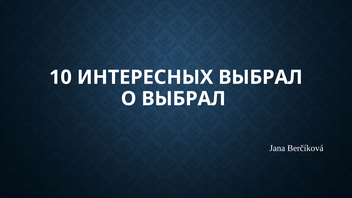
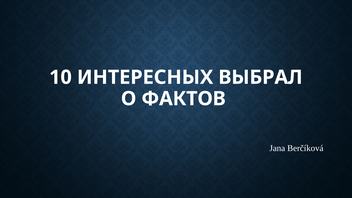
О ВЫБРАЛ: ВЫБРАЛ -> ФАКТОВ (184, 99)
